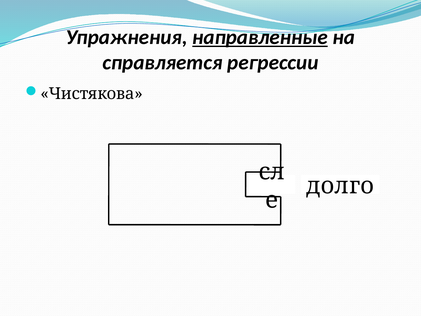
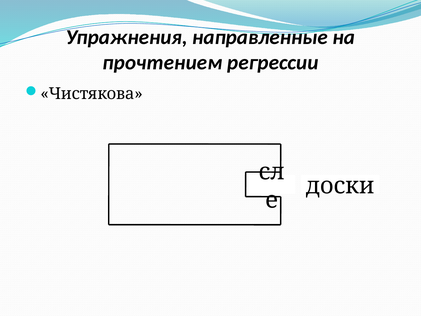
направленные underline: present -> none (260, 37)
справляется: справляется -> прочтением (162, 63)
долго: долго -> доски (340, 186)
